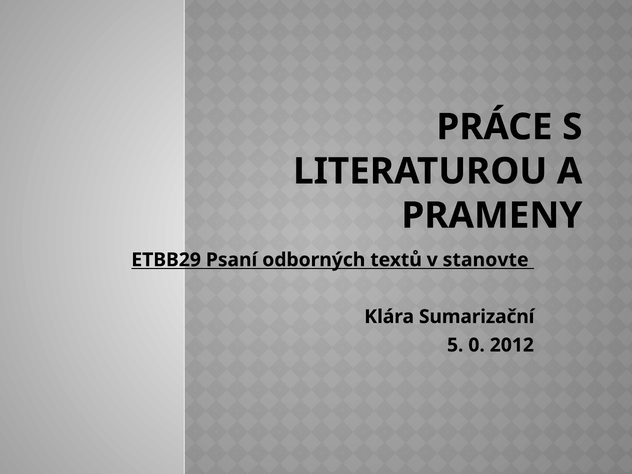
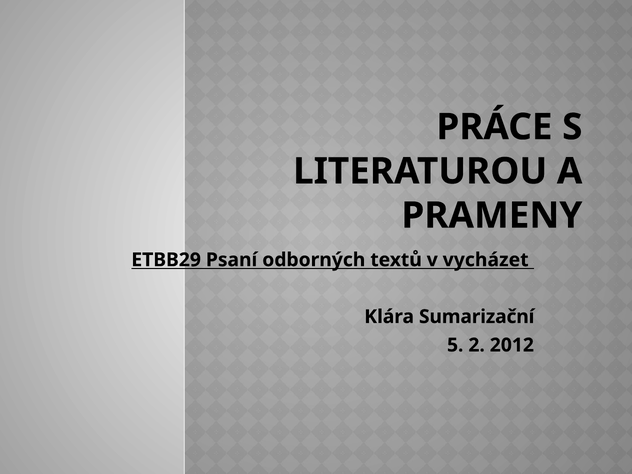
stanovte: stanovte -> vycházet (486, 260)
0: 0 -> 2 (477, 345)
